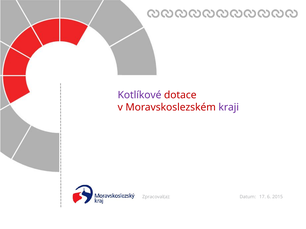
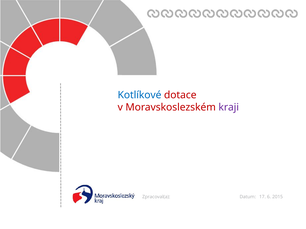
Kotlíkové colour: purple -> blue (140, 95)
